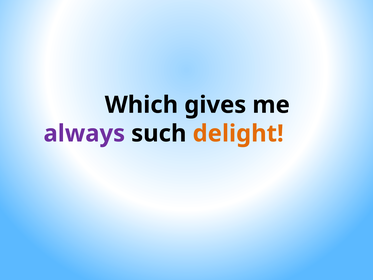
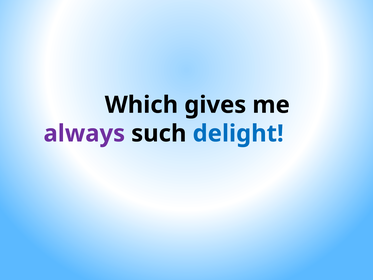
delight colour: orange -> blue (238, 133)
